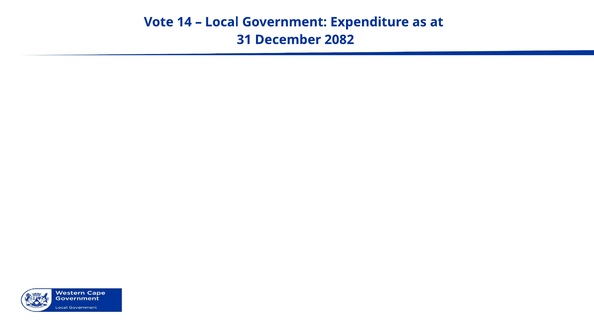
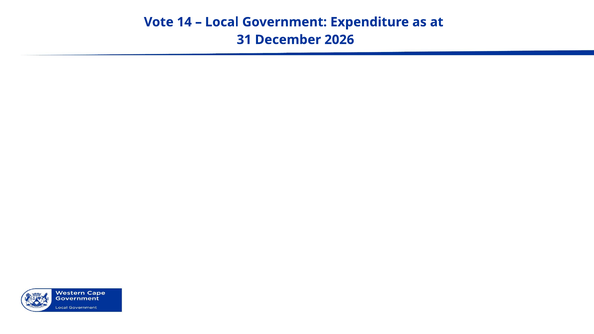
2082: 2082 -> 2026 (339, 40)
